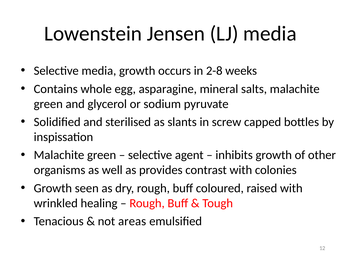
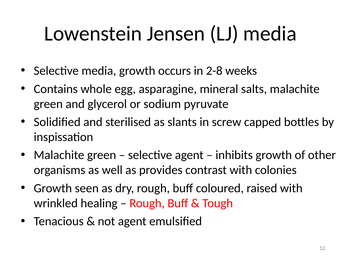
not areas: areas -> agent (132, 221)
